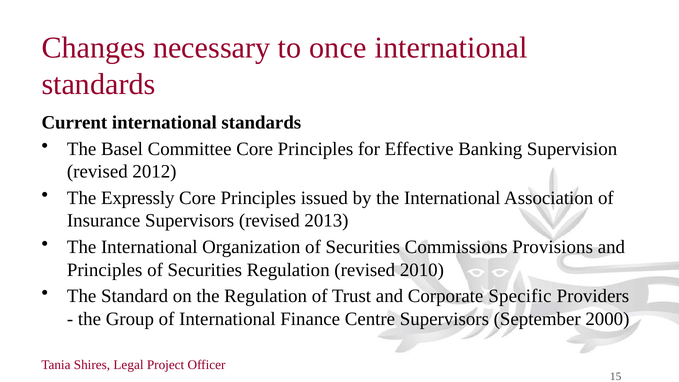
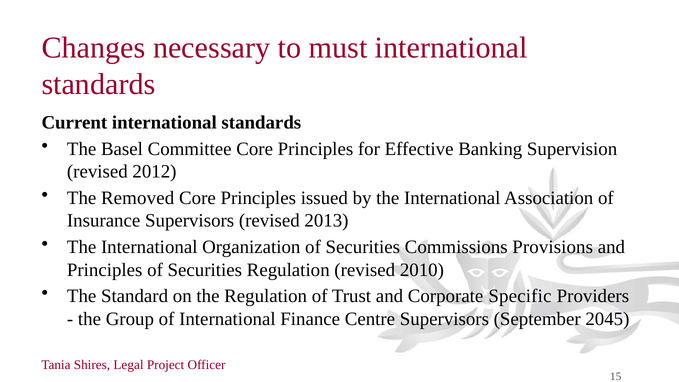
once: once -> must (338, 48)
Expressly: Expressly -> Removed (138, 198)
2000: 2000 -> 2045 (607, 319)
